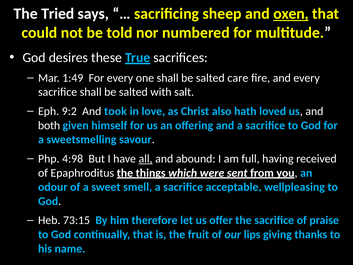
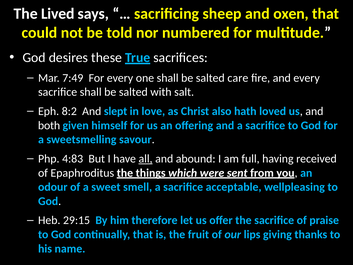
Tried: Tried -> Lived (58, 14)
oxen underline: present -> none (291, 14)
1:49: 1:49 -> 7:49 (73, 78)
9:2: 9:2 -> 8:2 (69, 111)
took: took -> slept (116, 111)
4:98: 4:98 -> 4:83 (73, 159)
73:15: 73:15 -> 29:15 (77, 220)
